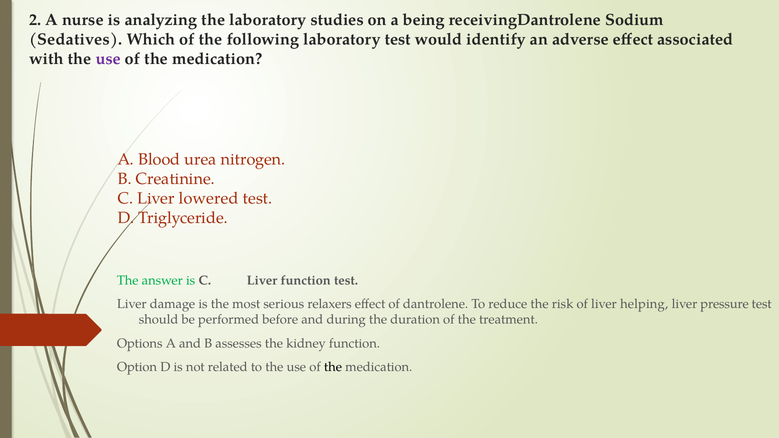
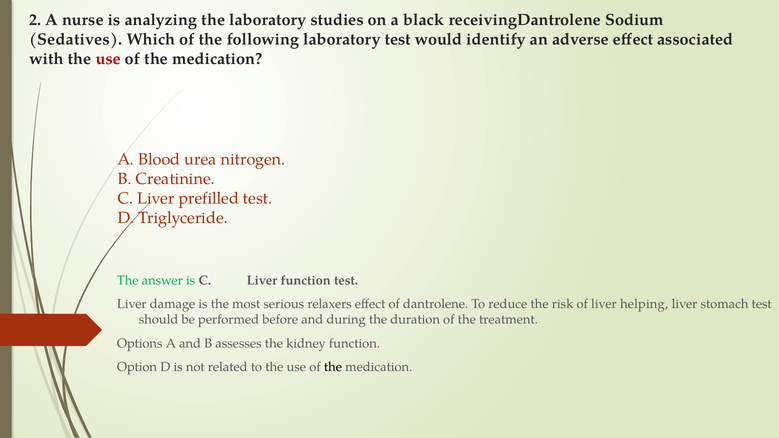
being: being -> black (424, 20)
use colour: purple -> red (108, 59)
lowered: lowered -> prefilled (209, 198)
pressure: pressure -> stomach (725, 304)
